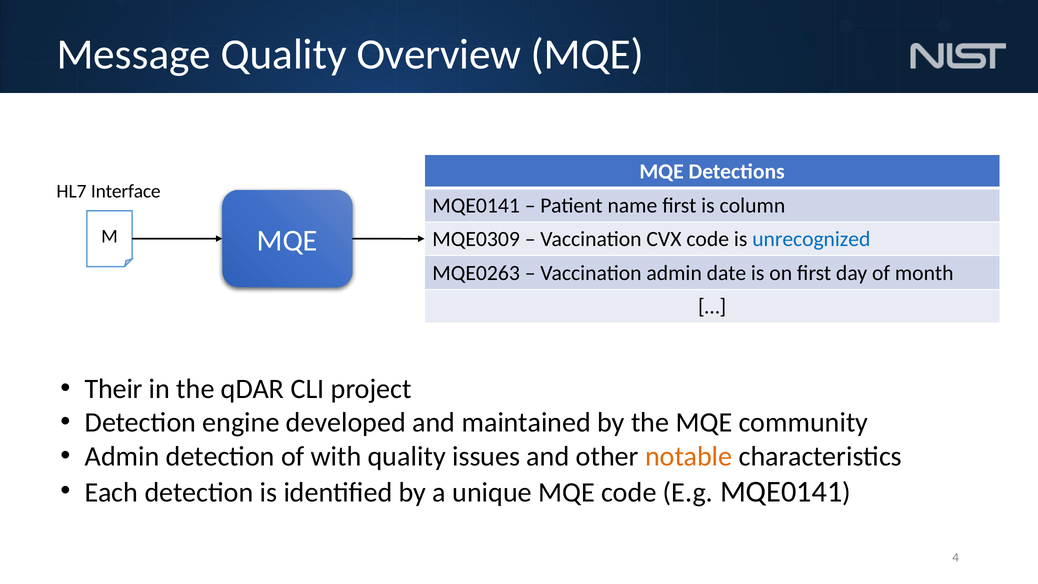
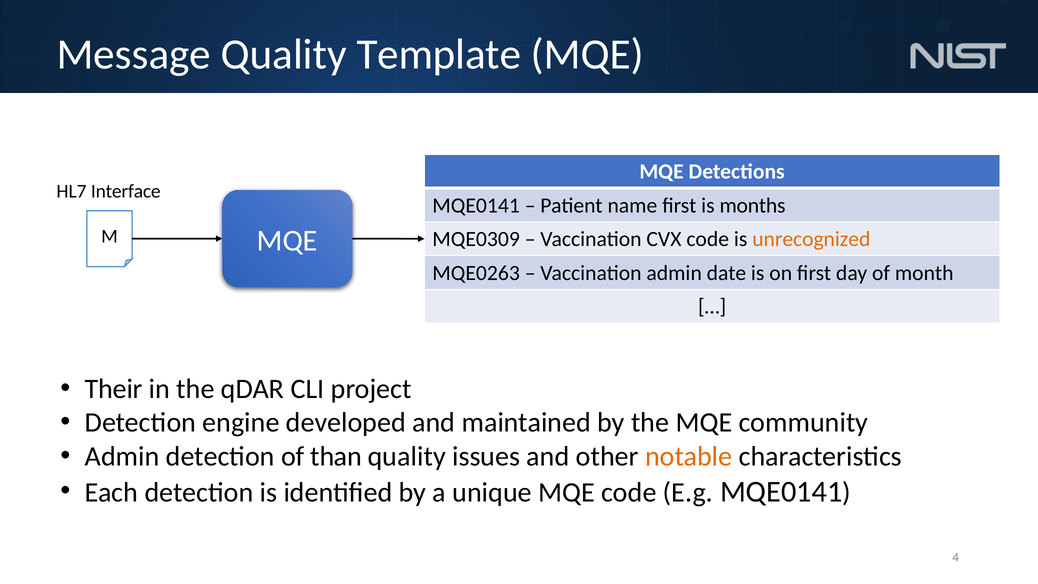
Overview: Overview -> Template (439, 54)
column: column -> months (753, 205)
unrecognized colour: blue -> orange (811, 239)
with: with -> than (336, 456)
